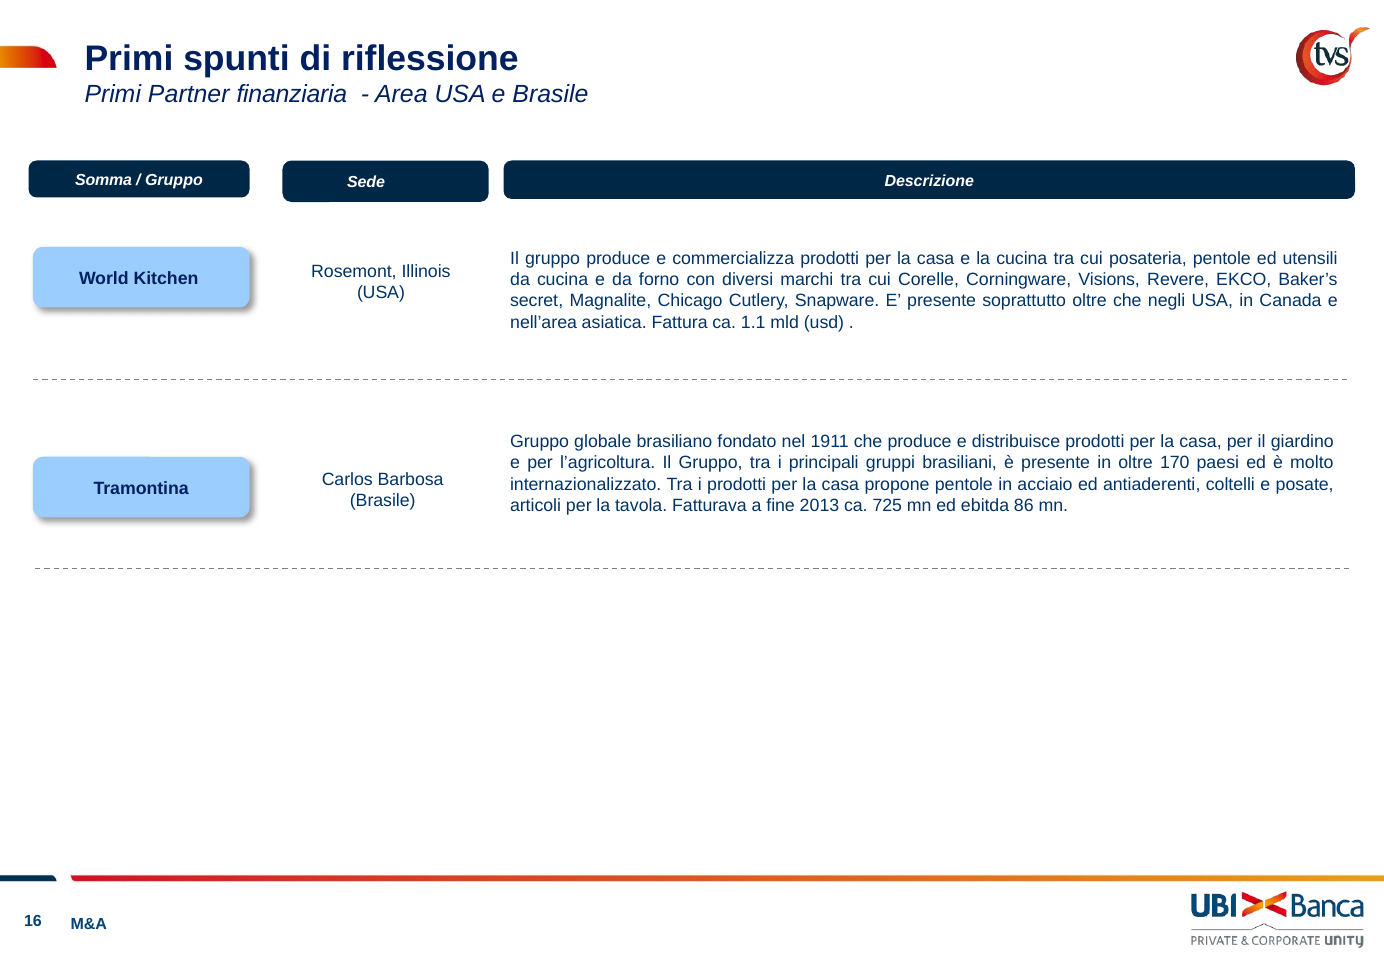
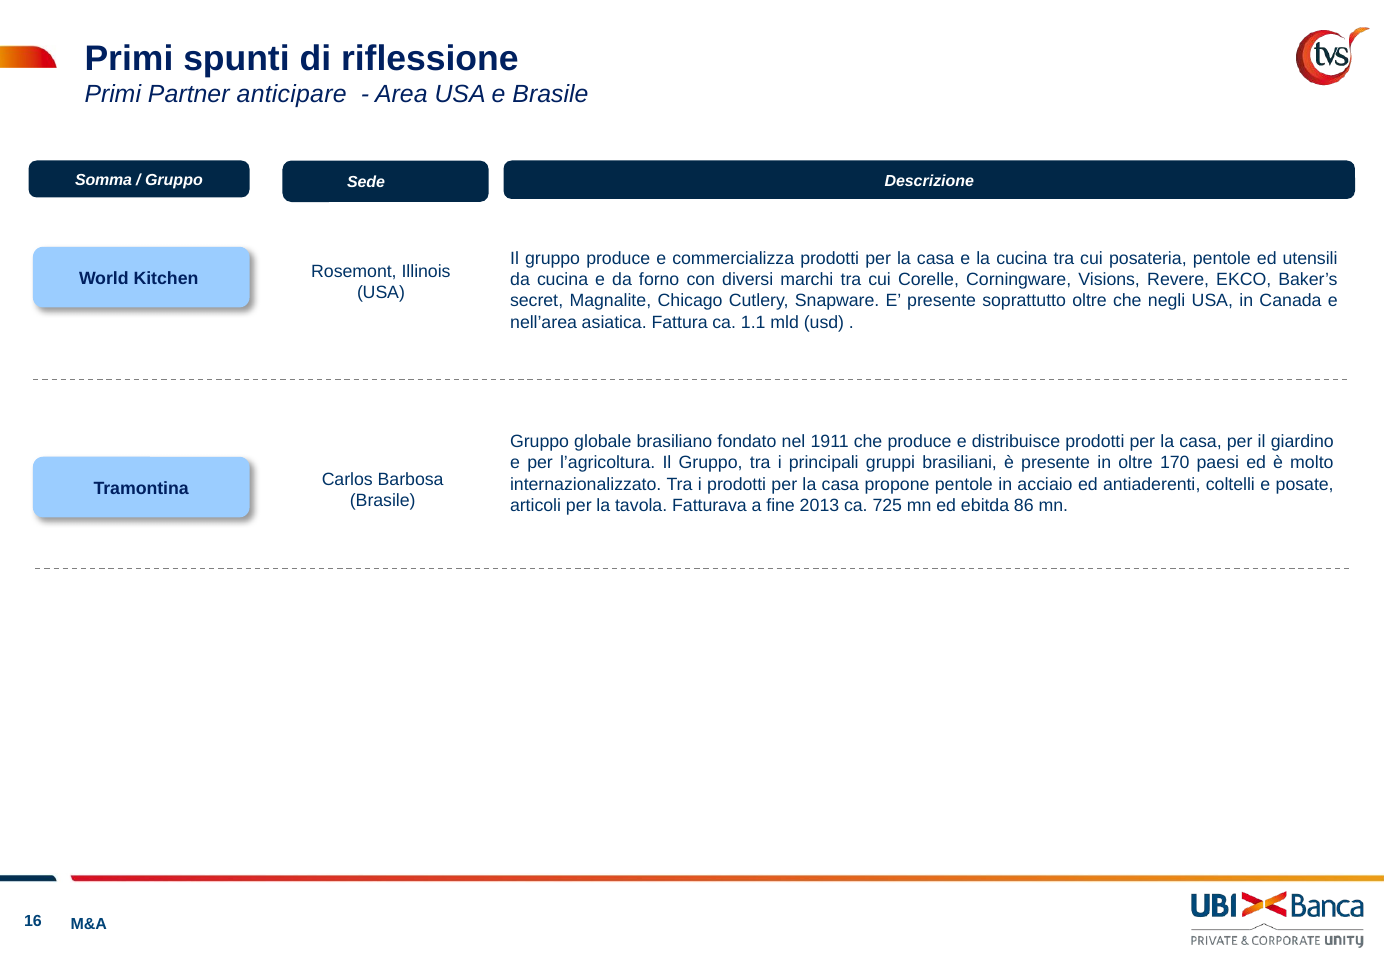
finanziaria: finanziaria -> anticipare (292, 94)
